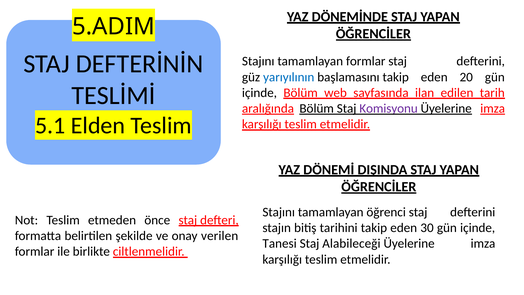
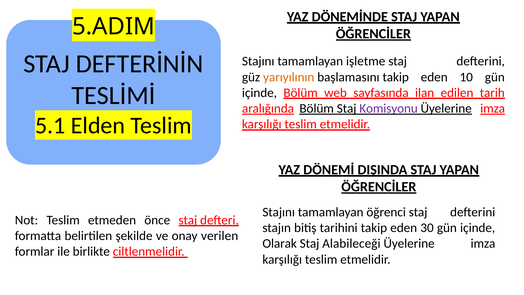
tamamlayan formlar: formlar -> işletme (366, 61)
yarıyılının colour: blue -> orange (289, 77)
20: 20 -> 10 (466, 77)
Tanesi: Tanesi -> Olarak (280, 243)
